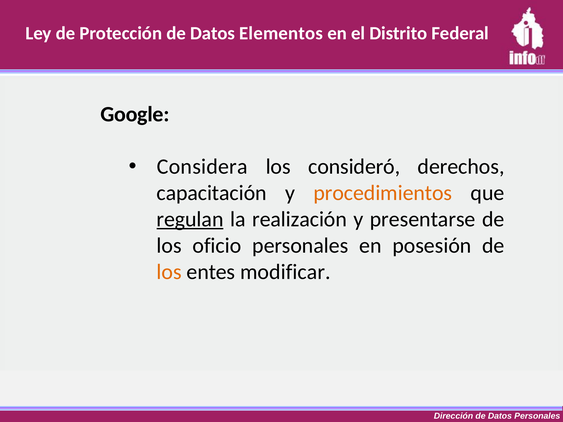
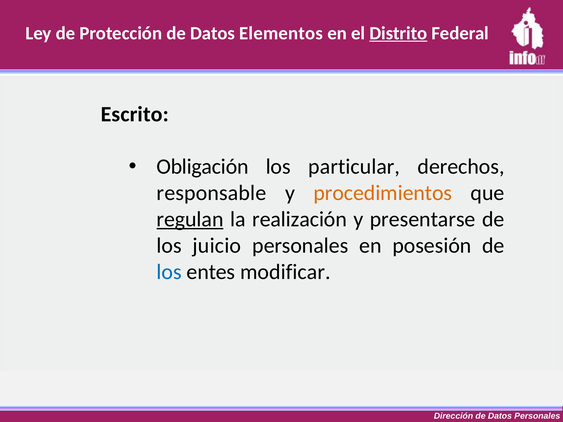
Distrito underline: none -> present (398, 33)
Google: Google -> Escrito (135, 114)
Considera: Considera -> Obligación (202, 167)
consideró: consideró -> particular (354, 167)
capacitación: capacitación -> responsable (211, 193)
oficio: oficio -> juicio (217, 246)
los colour: orange -> blue (169, 272)
